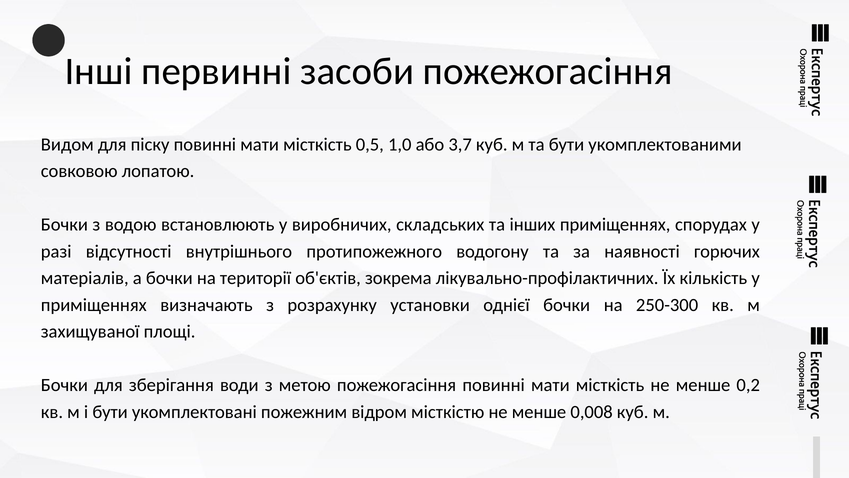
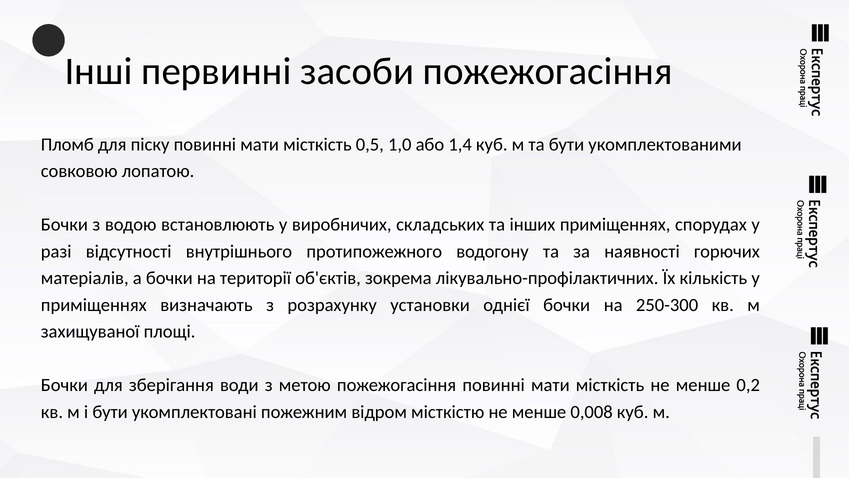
Видом: Видом -> Пломб (67, 144)
3,7: 3,7 -> 1,4 (460, 144)
